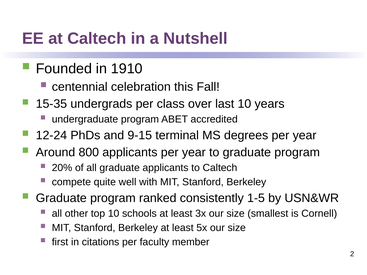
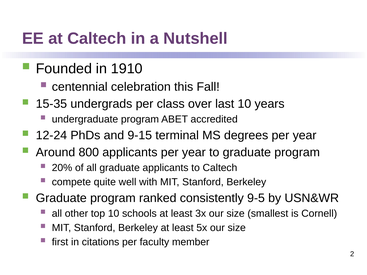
1-5: 1-5 -> 9-5 (256, 198)
